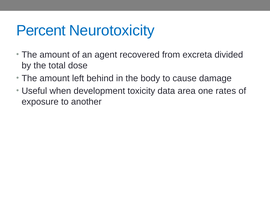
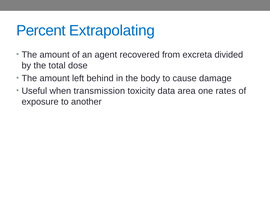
Neurotoxicity: Neurotoxicity -> Extrapolating (112, 30)
development: development -> transmission (99, 91)
